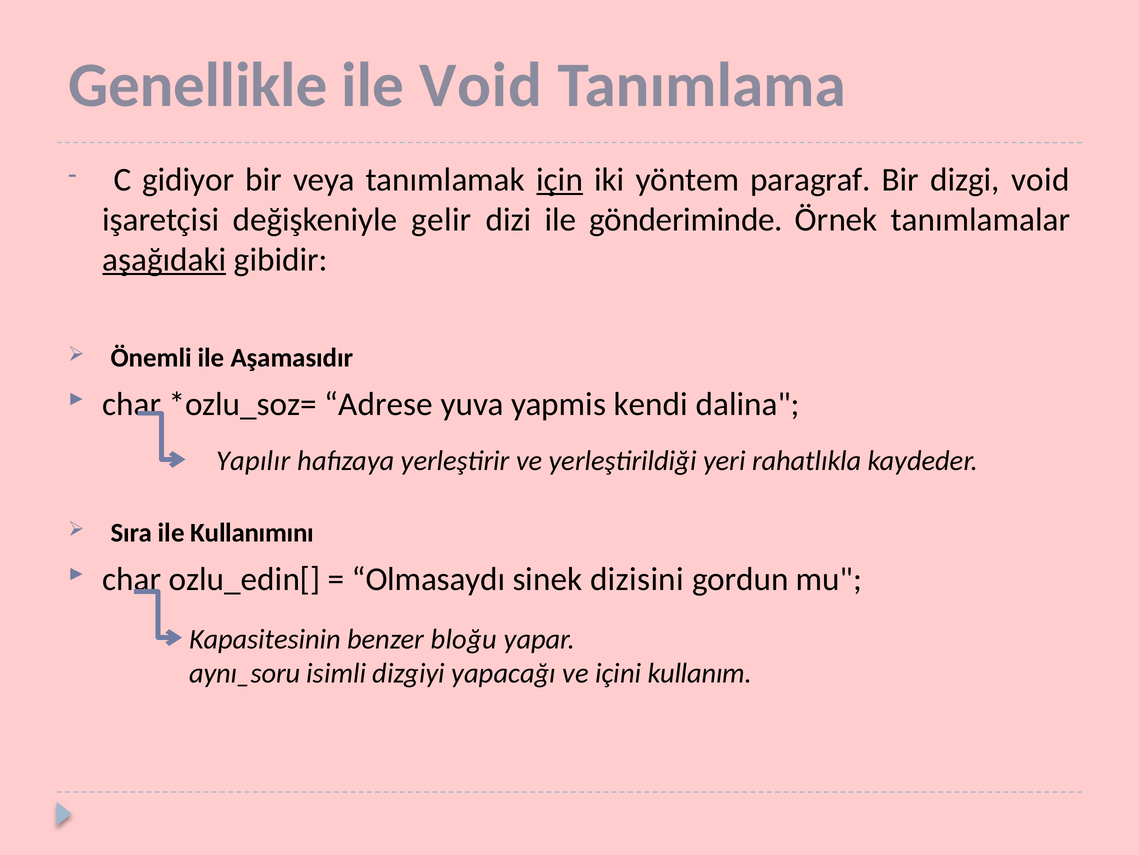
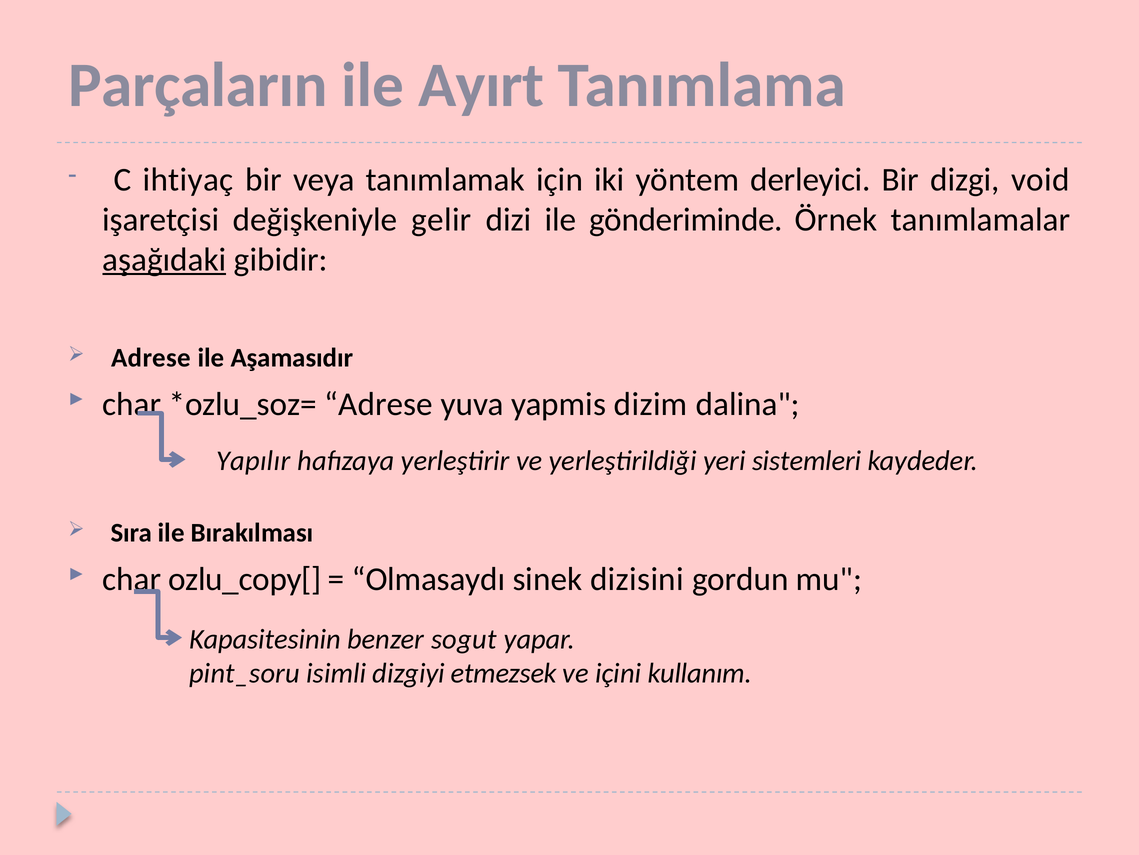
Genellikle: Genellikle -> Parçaların (198, 85)
ile Void: Void -> Ayırt (481, 85)
gidiyor: gidiyor -> ihtiyaç (188, 180)
için underline: present -> none (560, 180)
paragraf: paragraf -> derleyici (810, 180)
Önemli: Önemli -> Adrese (151, 358)
kendi: kendi -> dizim (651, 404)
rahatlıkla: rahatlıkla -> sistemleri (807, 461)
Kullanımını: Kullanımını -> Bırakılması (252, 533)
ozlu_edin[: ozlu_edin[ -> ozlu_copy[ (245, 579)
bloğu: bloğu -> sogut (464, 639)
aynı_soru: aynı_soru -> pint_soru (245, 673)
yapacağı: yapacağı -> etmezsek (504, 673)
